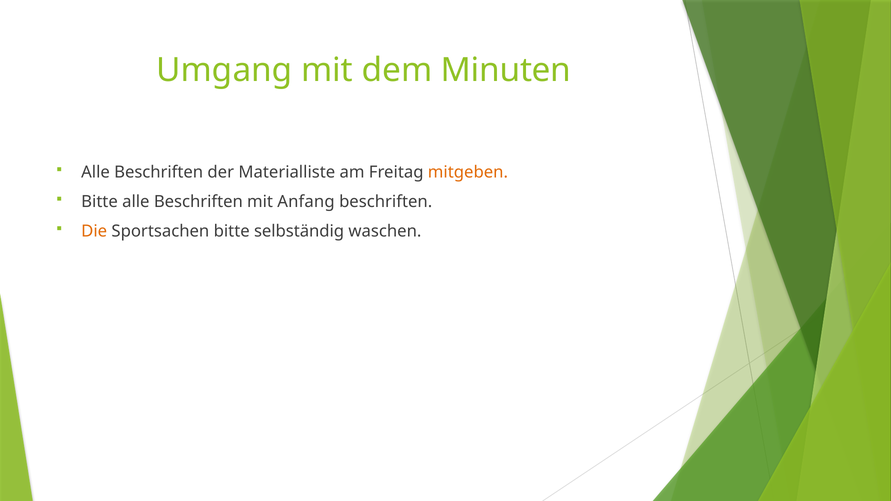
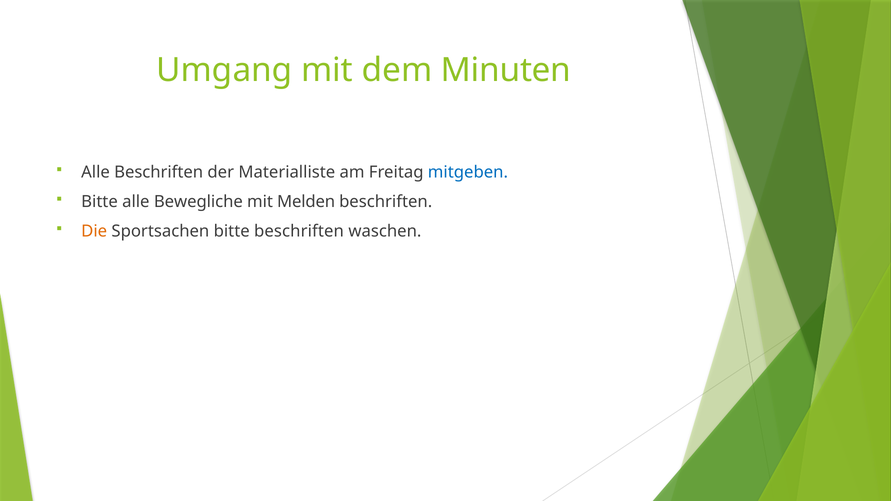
mitgeben colour: orange -> blue (468, 172)
Bitte alle Beschriften: Beschriften -> Bewegliche (198, 202)
Anfang: Anfang -> Melden (306, 202)
bitte selbständig: selbständig -> beschriften (299, 231)
